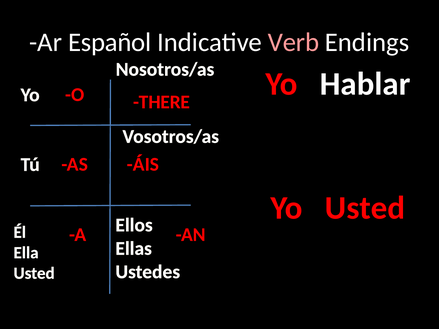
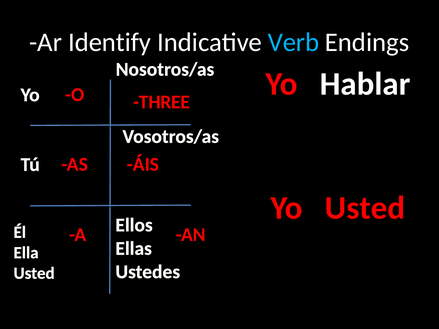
Español: Español -> Identify (110, 42)
Verb colour: pink -> light blue (294, 42)
THERE: THERE -> THREE (162, 102)
